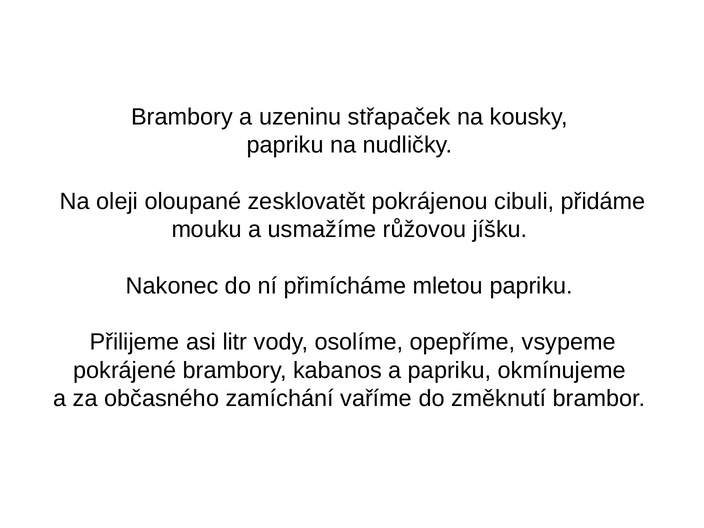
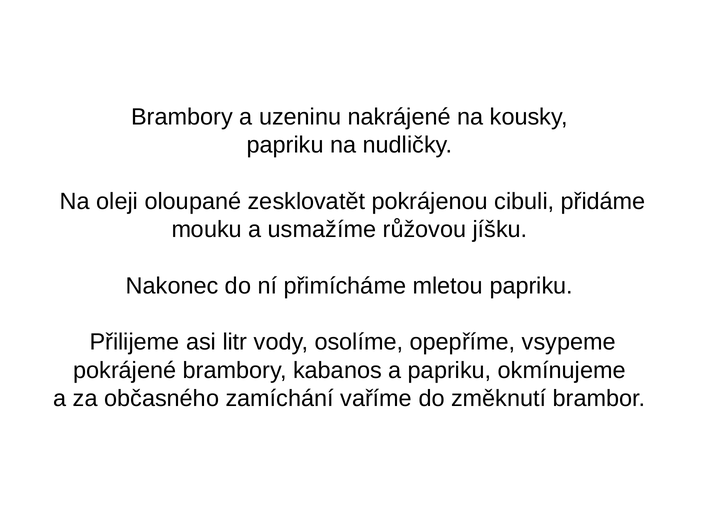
střapaček: střapaček -> nakrájené (399, 117)
